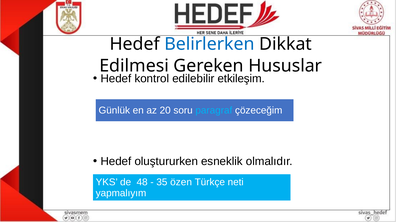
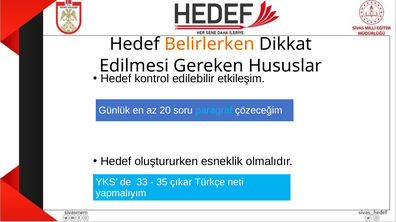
Belirlerken colour: blue -> orange (209, 44)
48: 48 -> 33 (142, 183)
özen: özen -> çıkar (181, 183)
